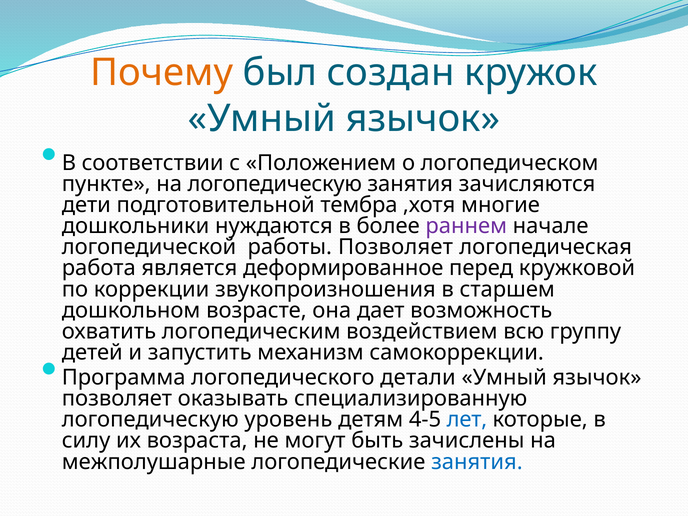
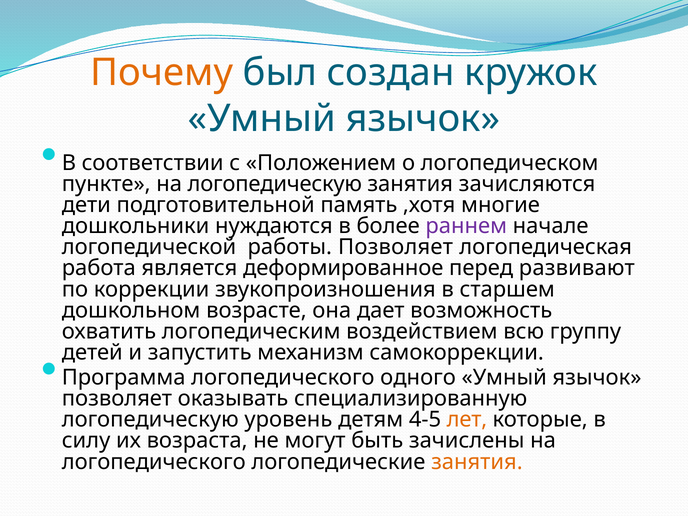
тембра: тембра -> память (359, 205)
кружковой: кружковой -> развивают (577, 268)
детали: детали -> одного (418, 378)
лет colour: blue -> orange (467, 420)
межполушарные: межполушарные -> логопедического (154, 462)
занятия colour: blue -> orange (477, 462)
